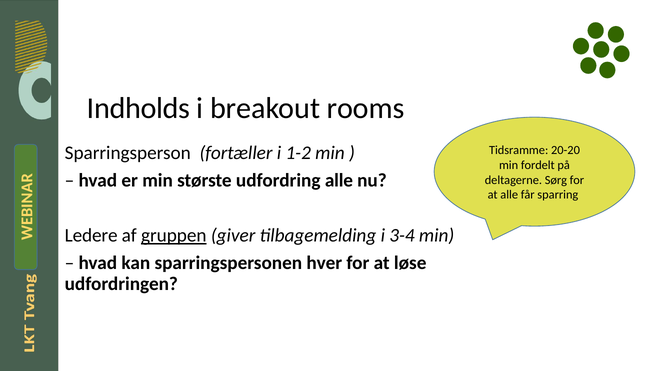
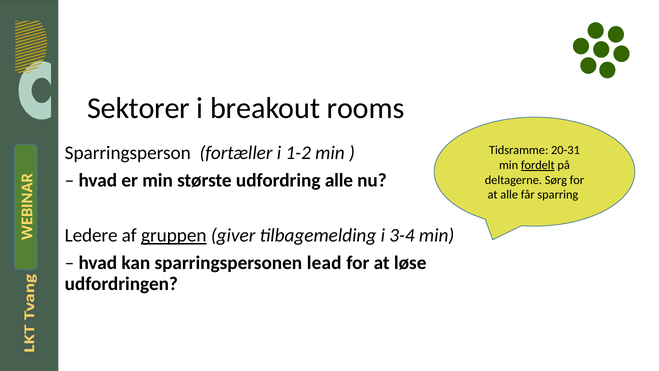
Indholds: Indholds -> Sektorer (139, 108)
20-20: 20-20 -> 20-31 (565, 150)
fordelt underline: none -> present (538, 165)
hver: hver -> lead (324, 263)
